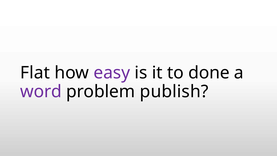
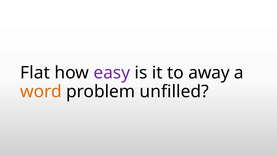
done: done -> away (209, 73)
word colour: purple -> orange (41, 91)
publish: publish -> unfilled (174, 91)
